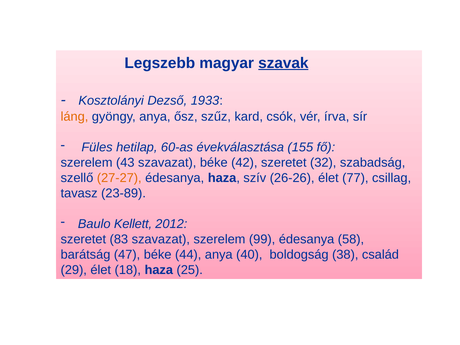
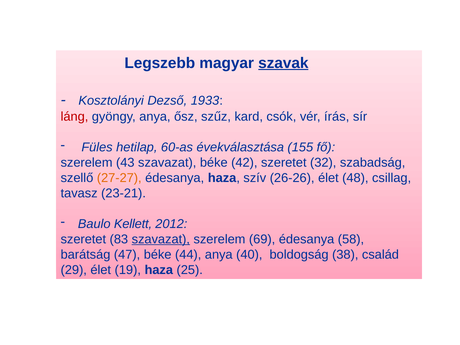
láng colour: orange -> red (74, 117)
írva: írva -> írás (337, 117)
77: 77 -> 48 (355, 178)
23-89: 23-89 -> 23-21 (124, 193)
szavazat underline: none -> present (161, 239)
99: 99 -> 69 (262, 239)
18: 18 -> 19 (128, 270)
